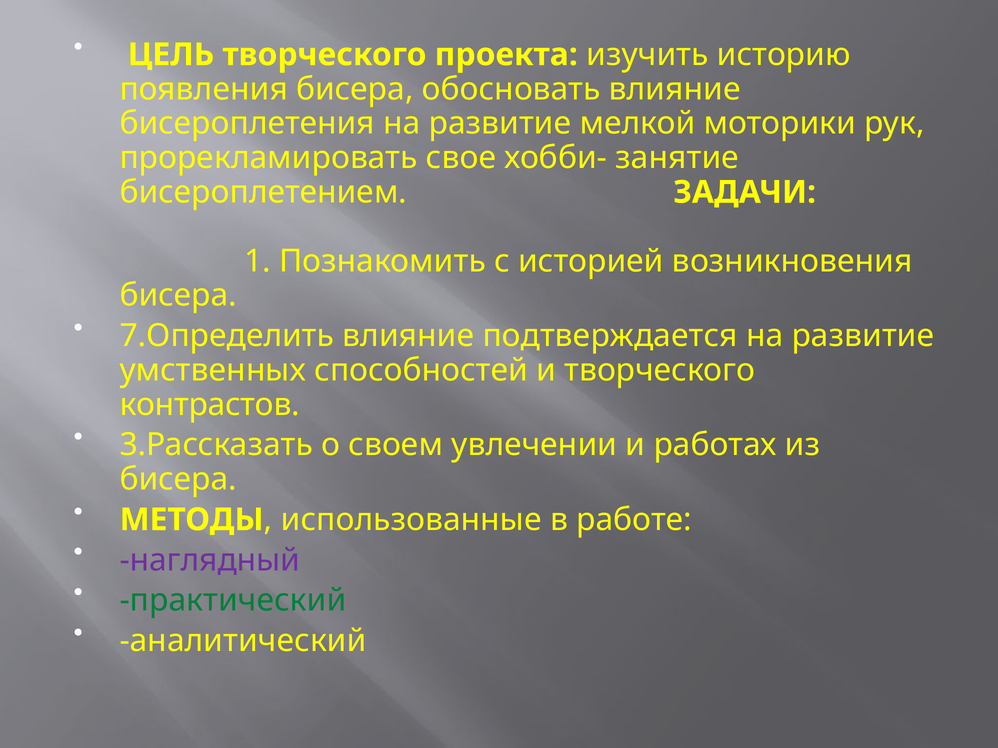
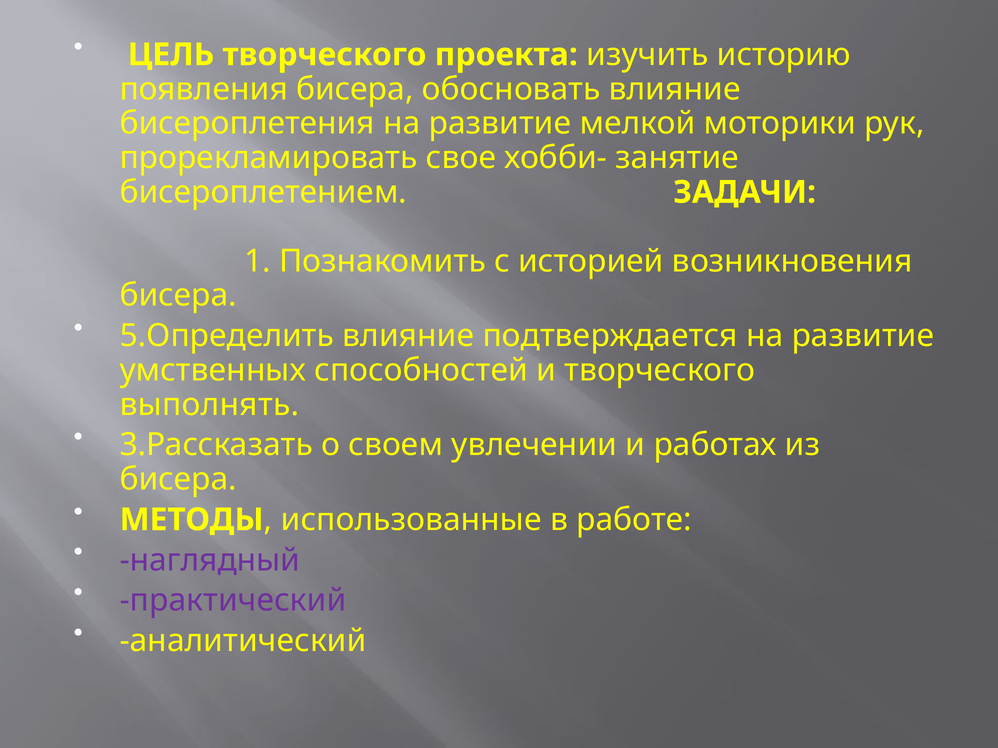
7.Определить: 7.Определить -> 5.Определить (227, 336)
контрастов: контрастов -> выполнять (209, 405)
практический colour: green -> purple (233, 601)
